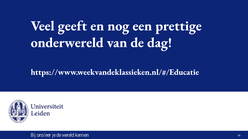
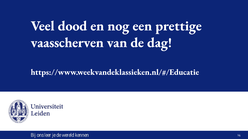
geeft: geeft -> dood (72, 26)
onderwereld: onderwereld -> vaasscherven (67, 43)
